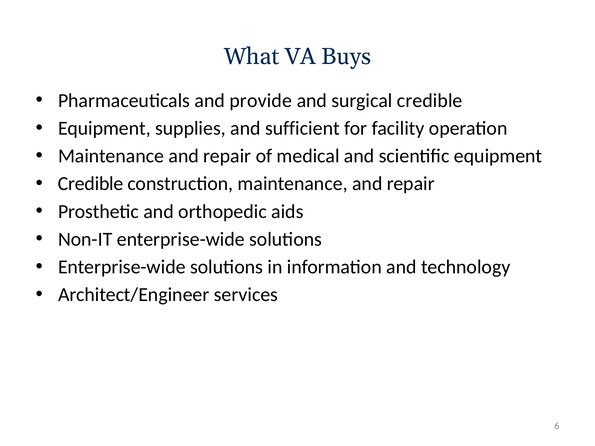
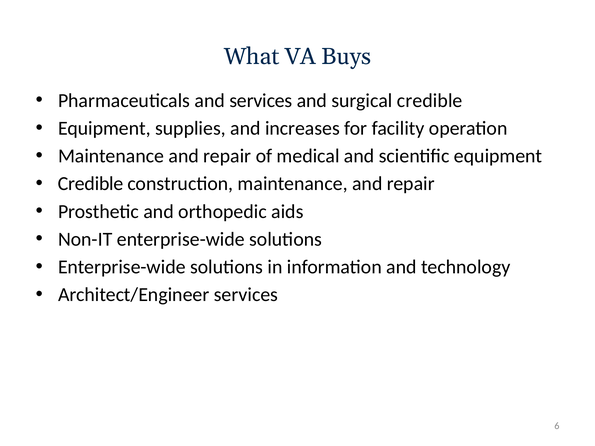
and provide: provide -> services (261, 101)
sufficient: sufficient -> increases (302, 128)
